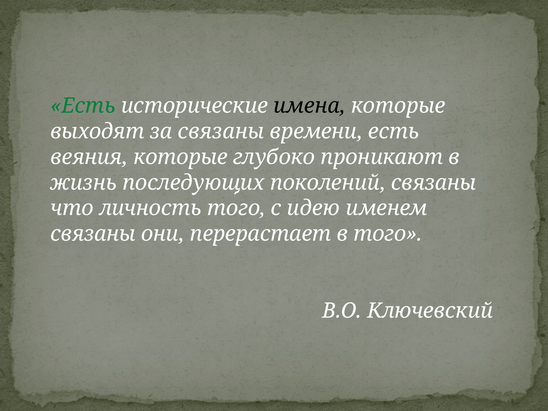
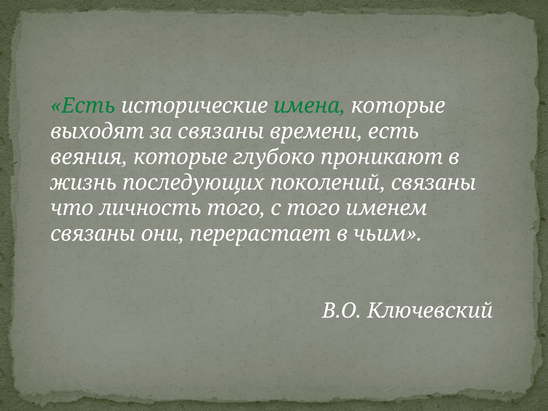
имена colour: black -> green (309, 106)
с идею: идею -> того (314, 208)
в того: того -> чьим (388, 234)
